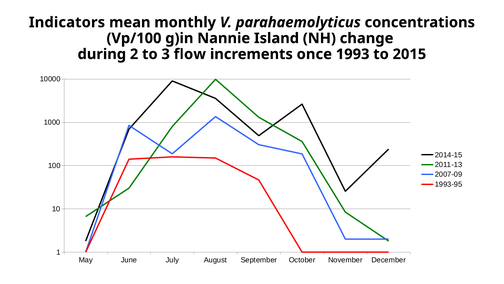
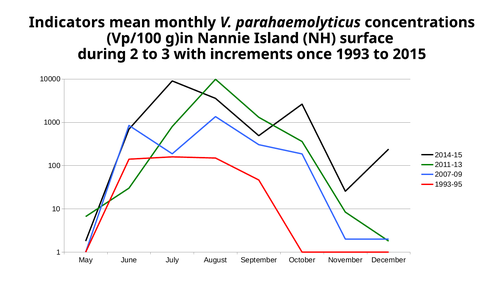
change: change -> surface (367, 38)
flow: flow -> with (190, 54)
